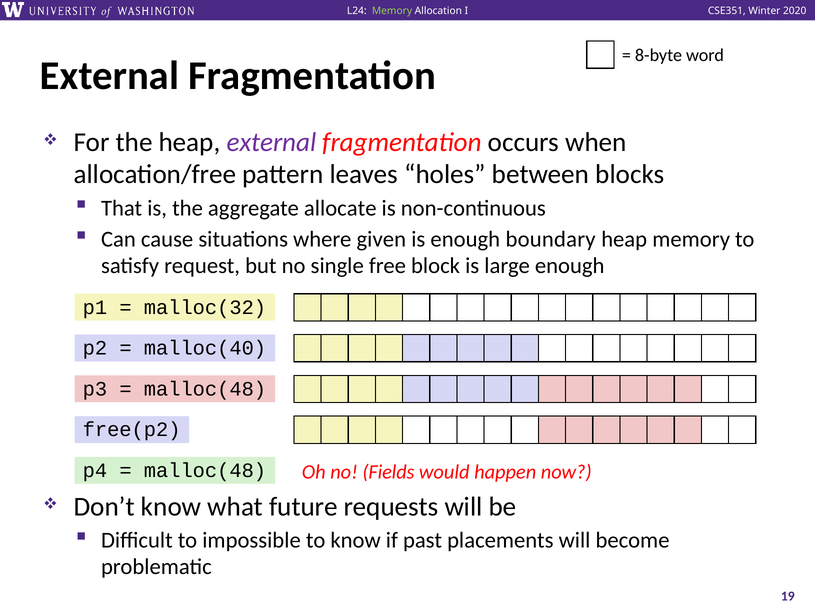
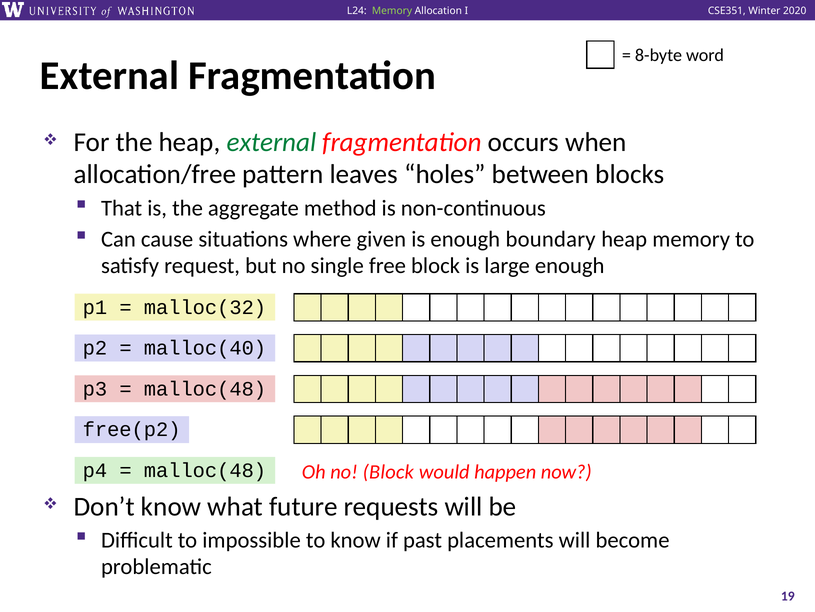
external colour: purple -> green (271, 142)
allocate: allocate -> method (340, 208)
no Fields: Fields -> Block (388, 471)
